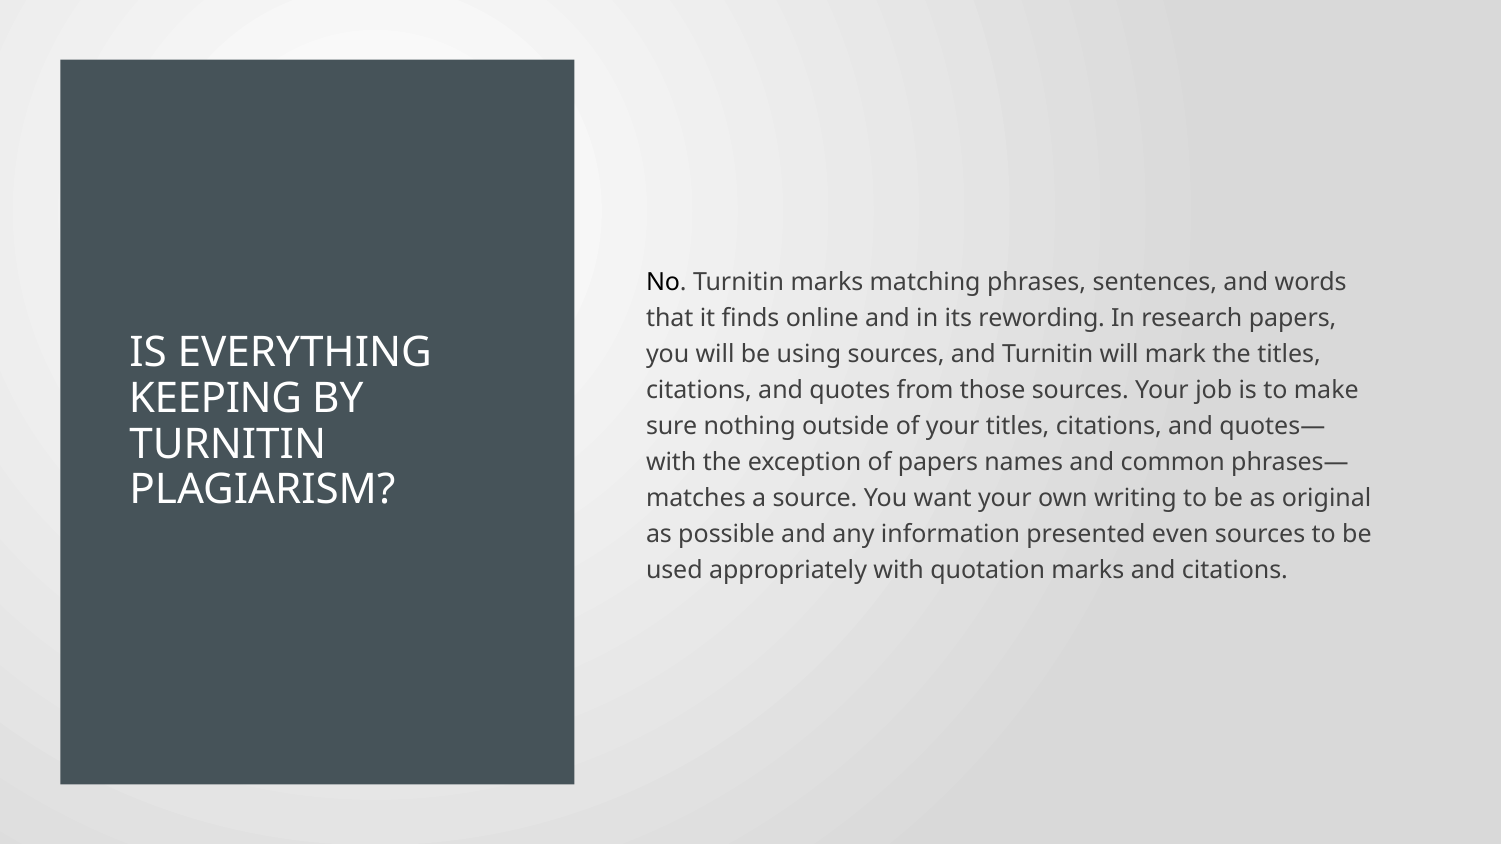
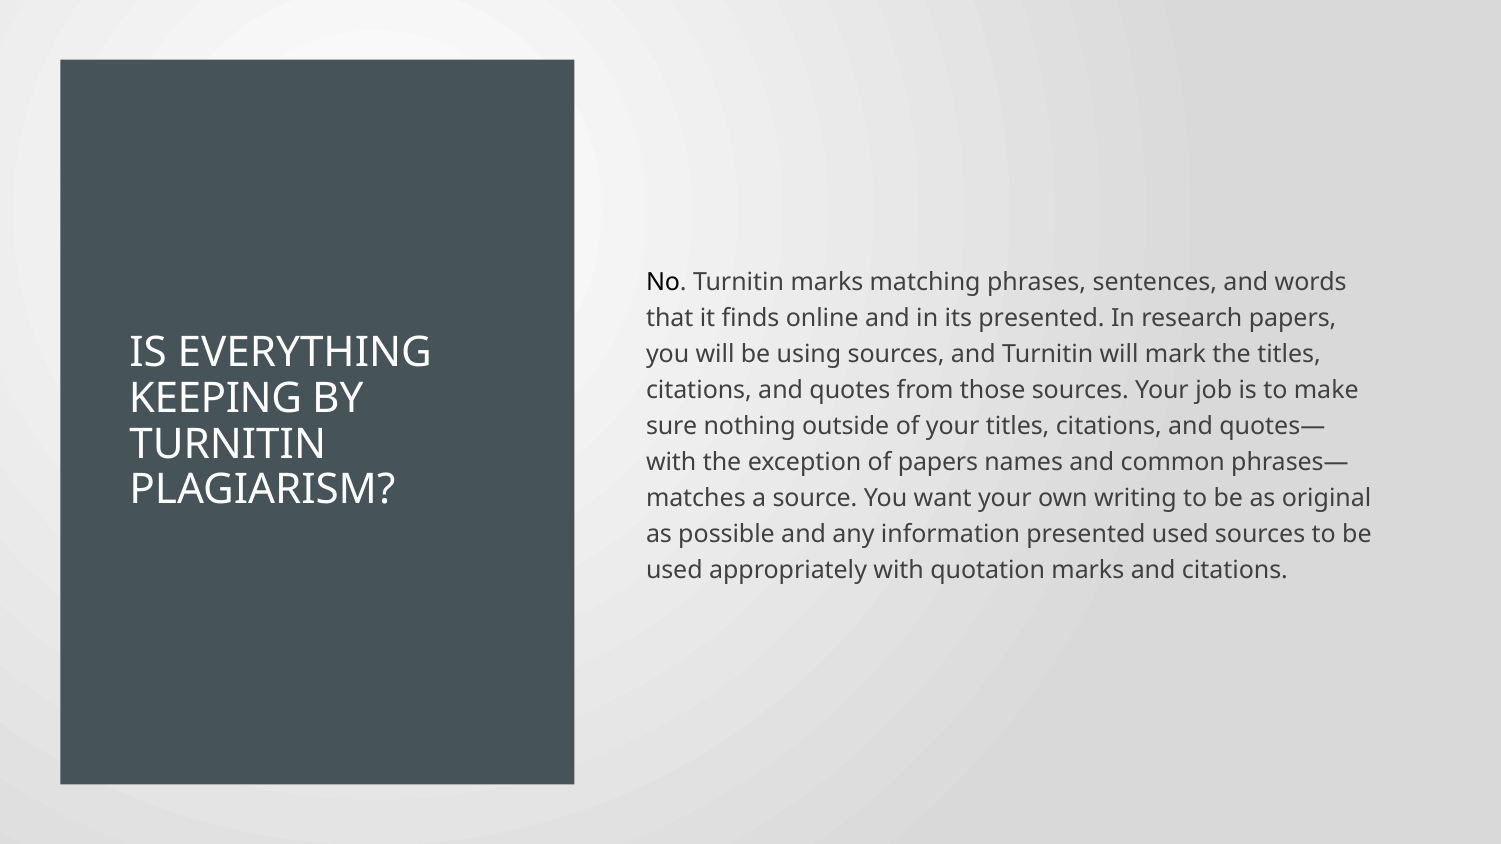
its rewording: rewording -> presented (1042, 319)
presented even: even -> used (1180, 534)
